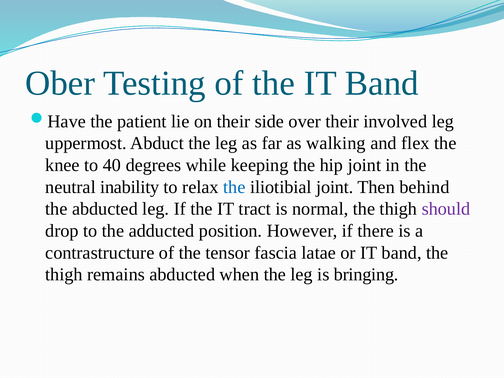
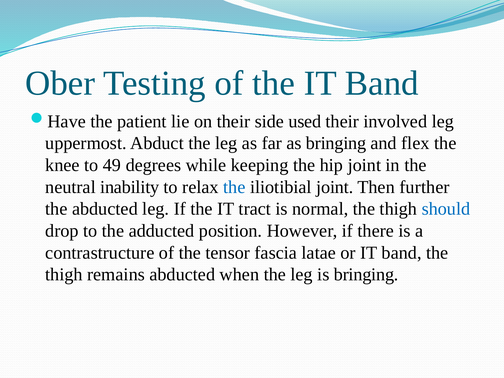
over: over -> used (305, 121)
as walking: walking -> bringing (336, 143)
40: 40 -> 49 (112, 165)
behind: behind -> further (425, 187)
should colour: purple -> blue (446, 209)
